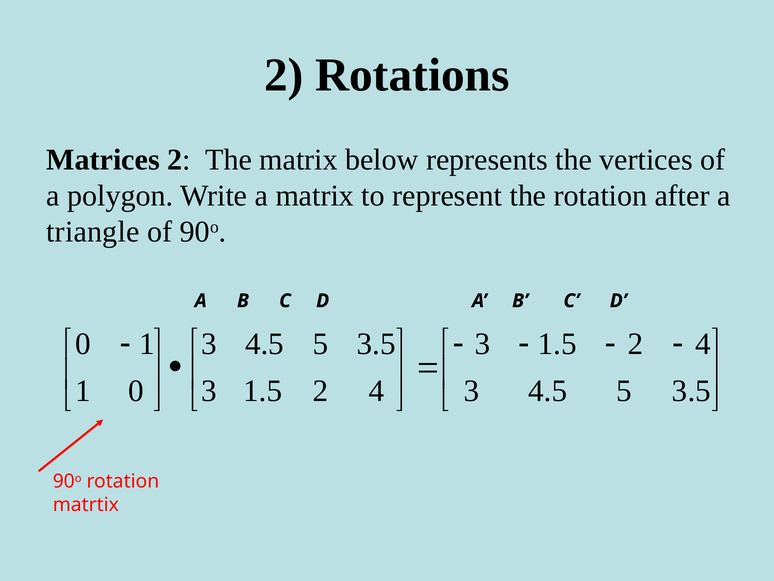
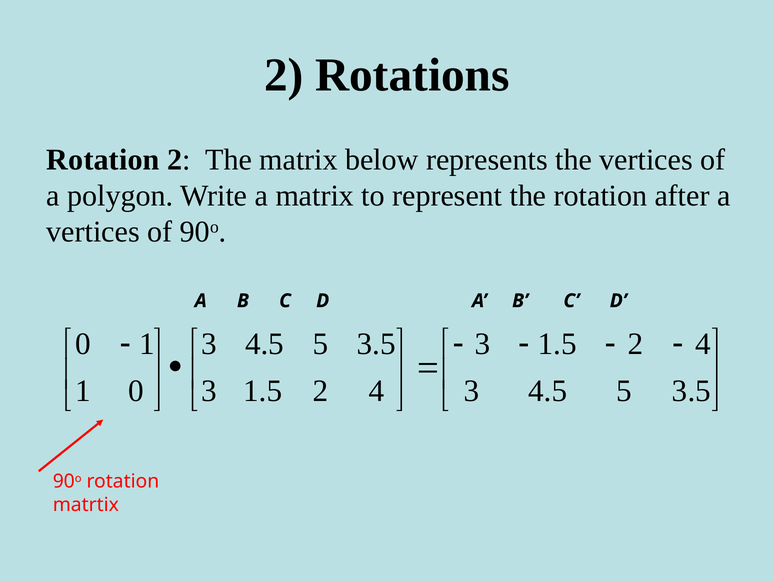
Matrices: Matrices -> Rotation (103, 159)
triangle: triangle -> vertices (93, 232)
